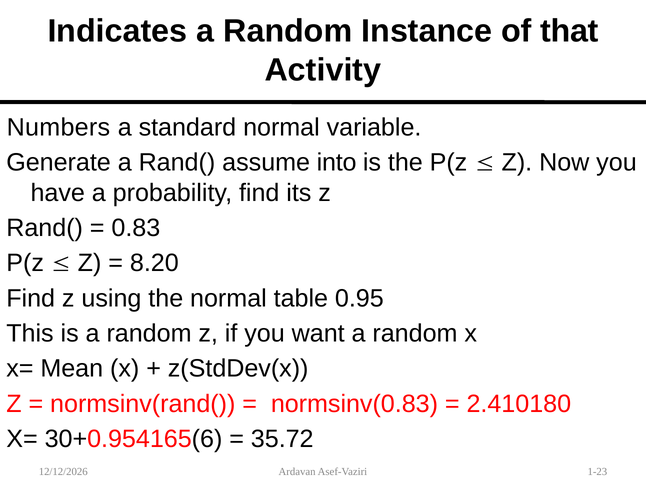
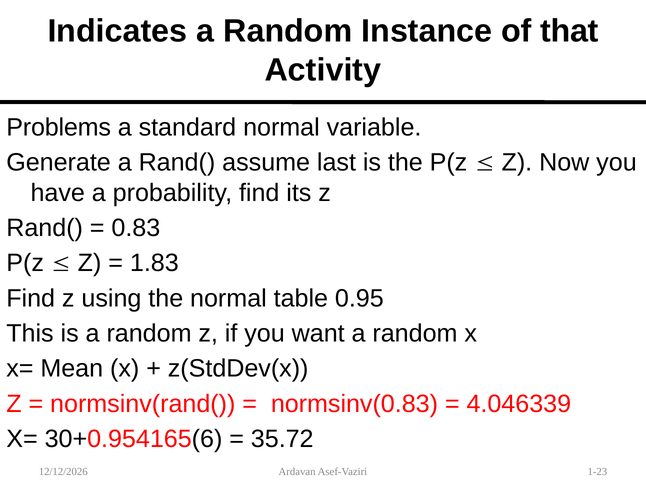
Numbers: Numbers -> Problems (59, 128)
into: into -> last (336, 163)
8.20: 8.20 -> 1.83 (154, 263)
2.410180: 2.410180 -> 4.046339 (519, 404)
